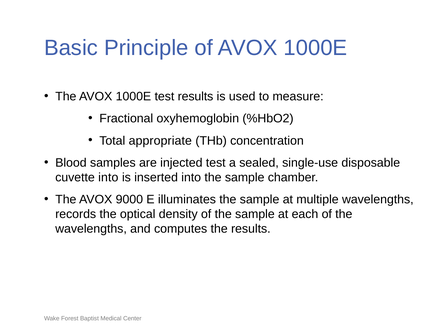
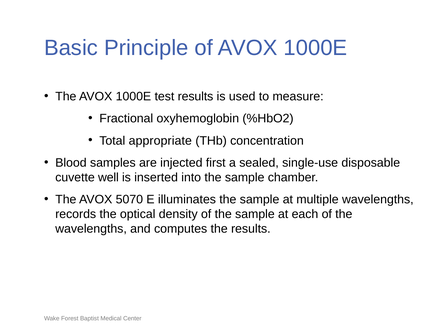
injected test: test -> first (216, 163)
cuvette into: into -> well (108, 177)
9000: 9000 -> 5070 (129, 199)
